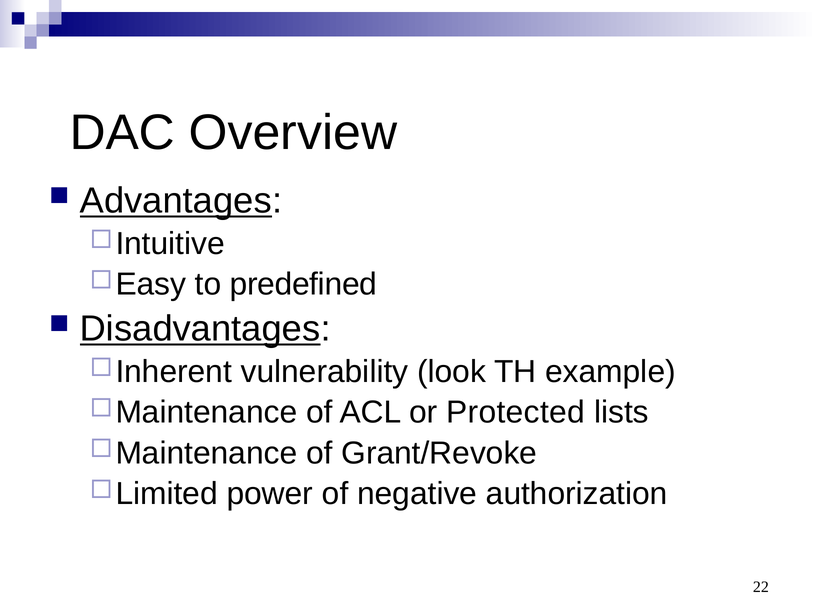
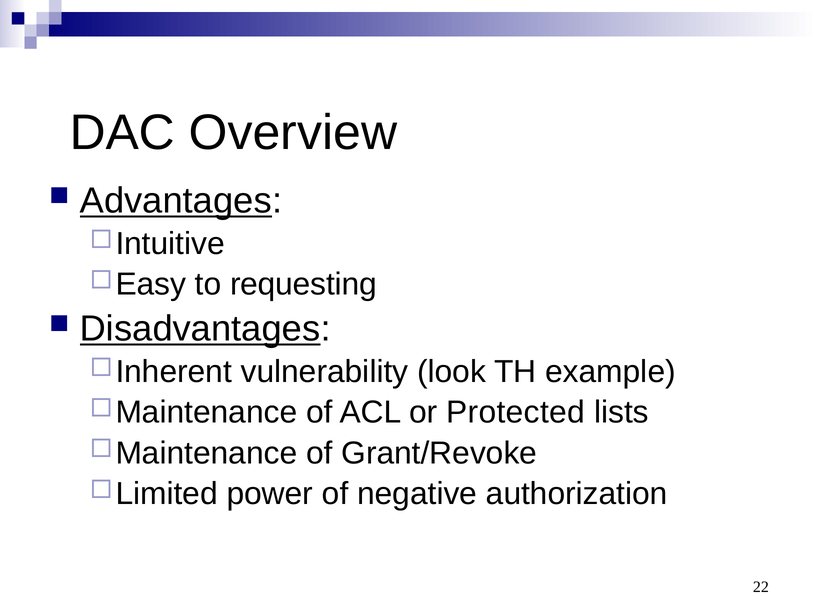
predefined: predefined -> requesting (303, 285)
